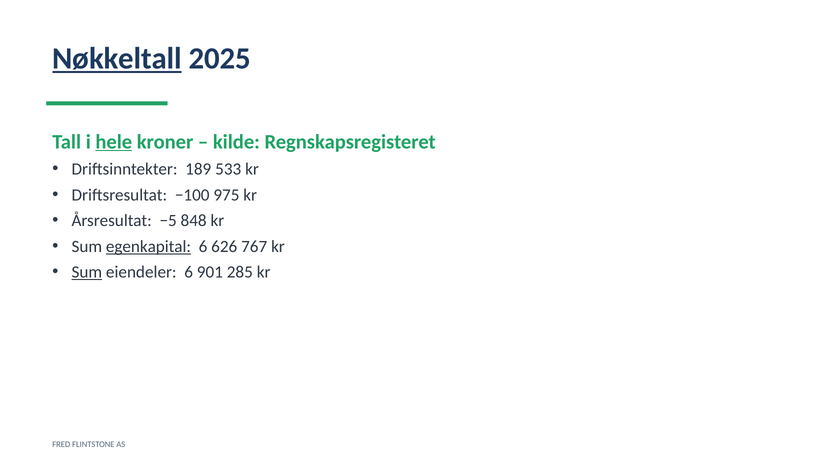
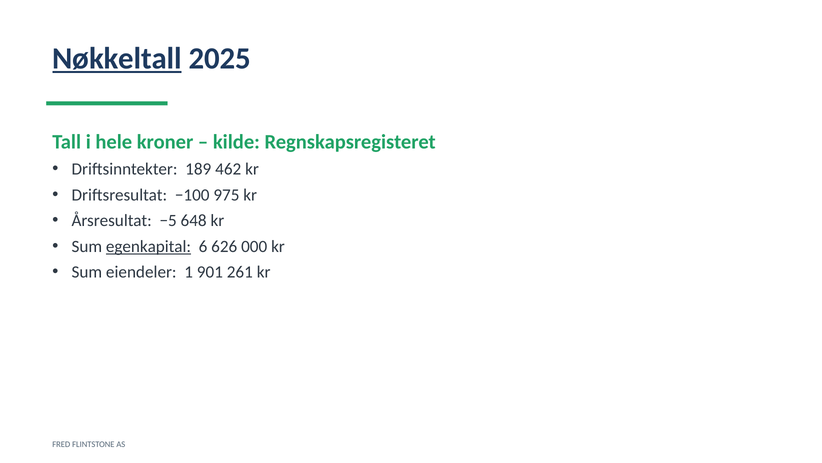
hele underline: present -> none (114, 142)
533: 533 -> 462 (228, 169)
848: 848 -> 648 (194, 220)
767: 767 -> 000 (254, 246)
Sum underline: present -> none (87, 272)
eiendeler 6: 6 -> 1 (189, 272)
285: 285 -> 261 (240, 272)
